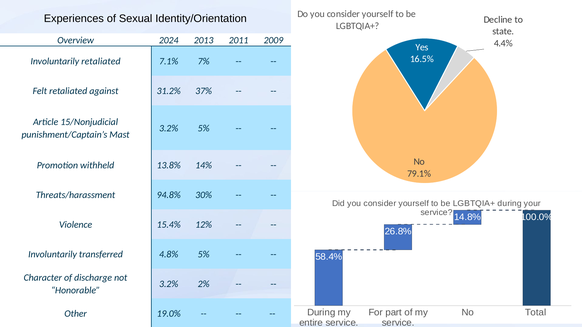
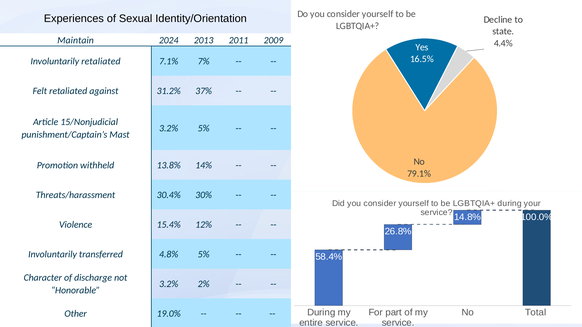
Overview: Overview -> Maintain (76, 40)
94.8%: 94.8% -> 30.4% (169, 195)
